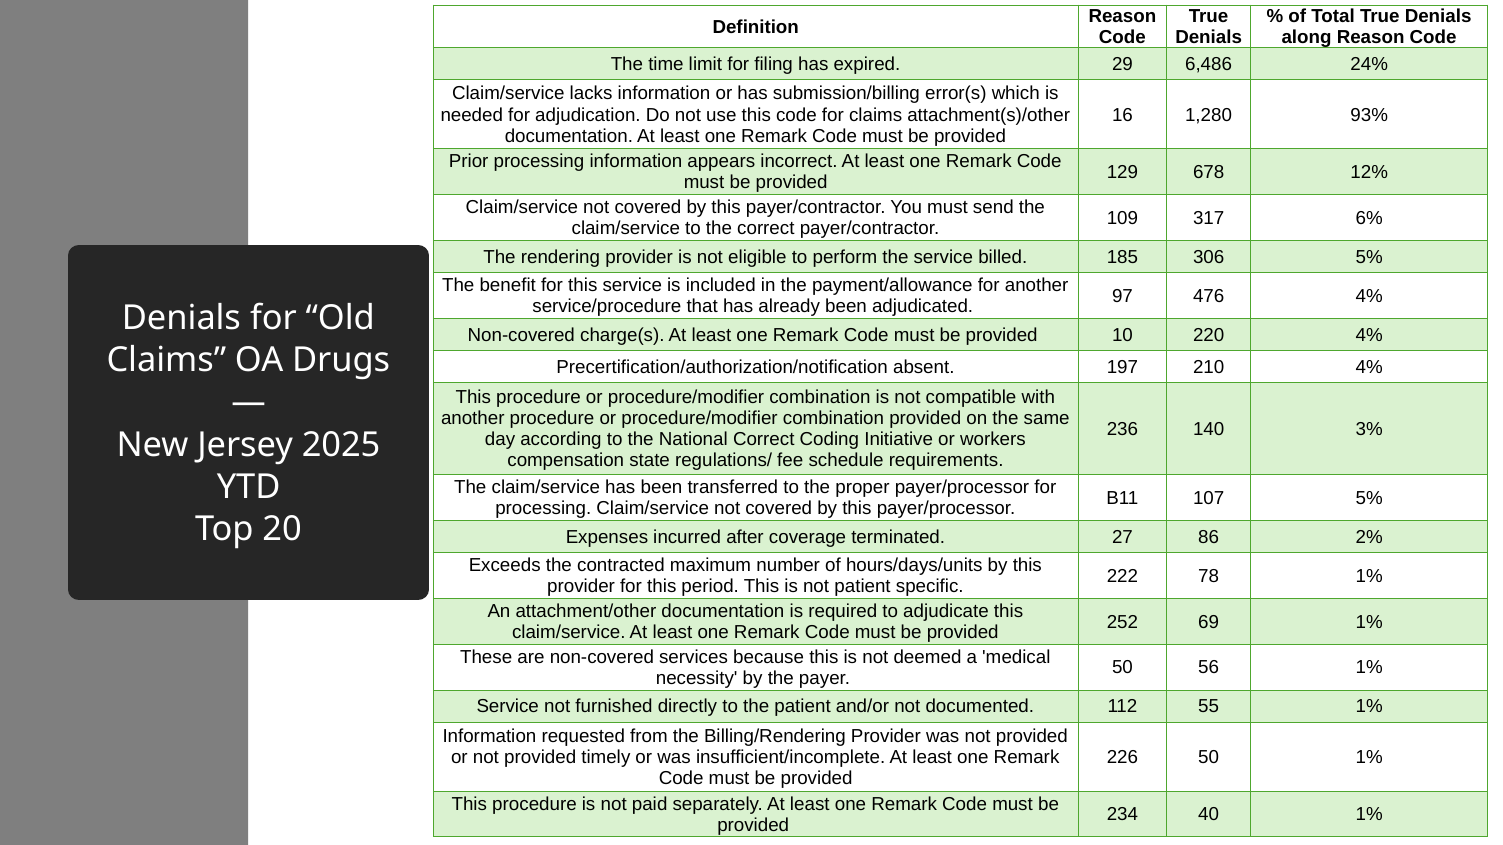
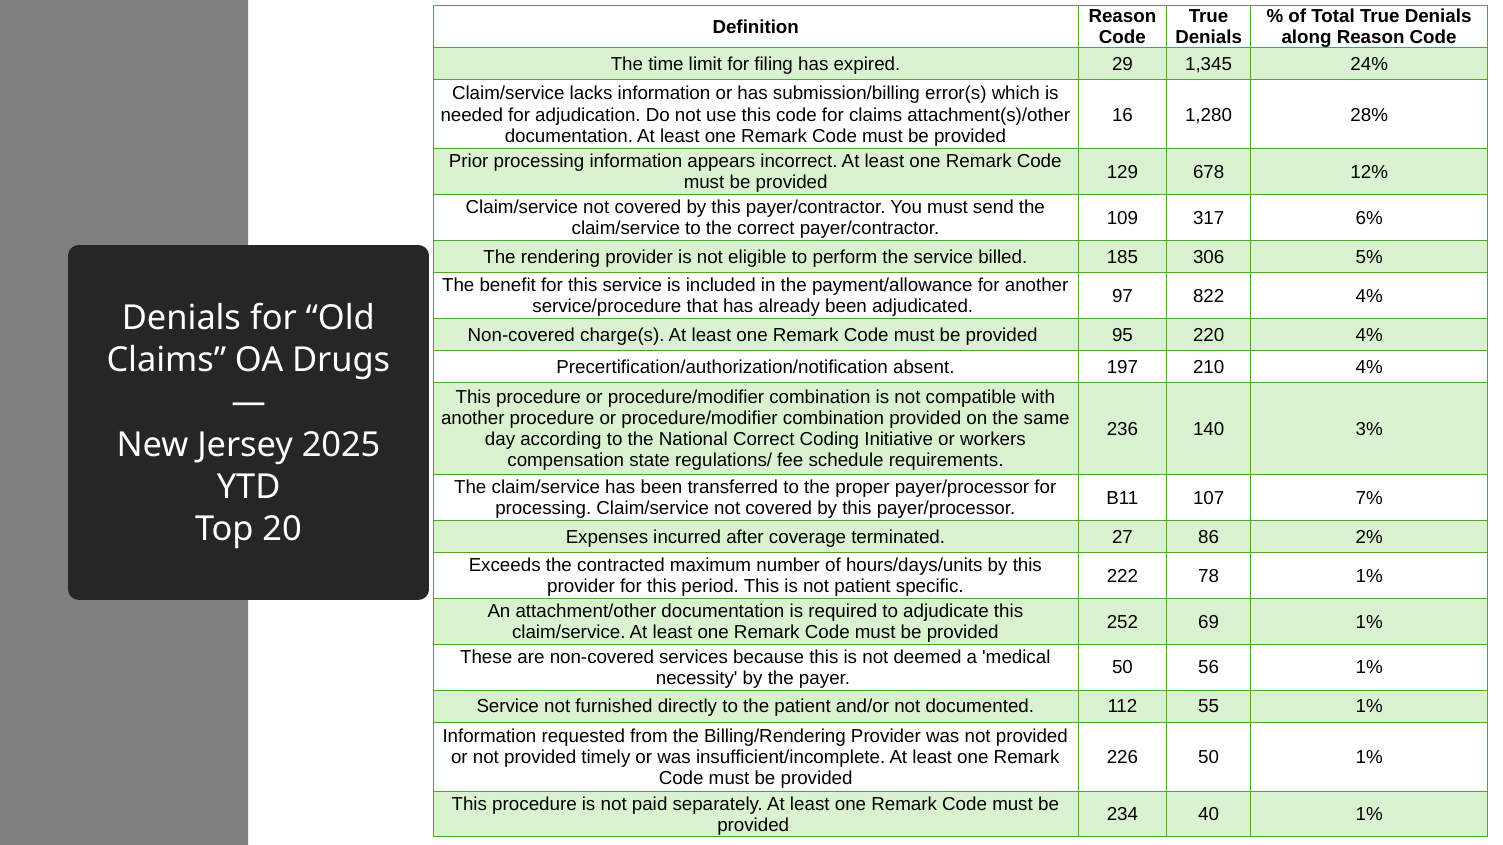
6,486: 6,486 -> 1,345 (1209, 64)
93%: 93% -> 28% (1369, 115)
476: 476 -> 822 (1209, 296)
10: 10 -> 95 (1122, 335)
107 5%: 5% -> 7% (1369, 498)
